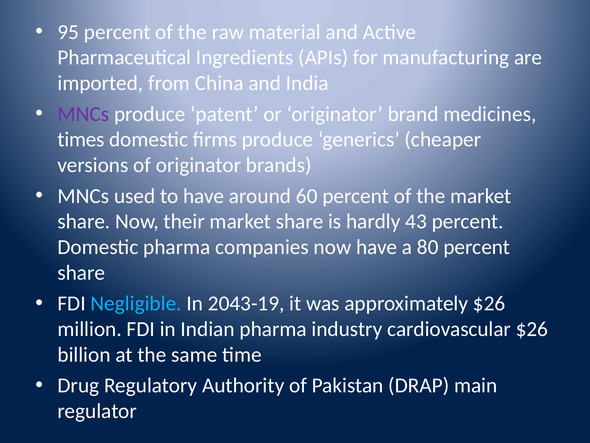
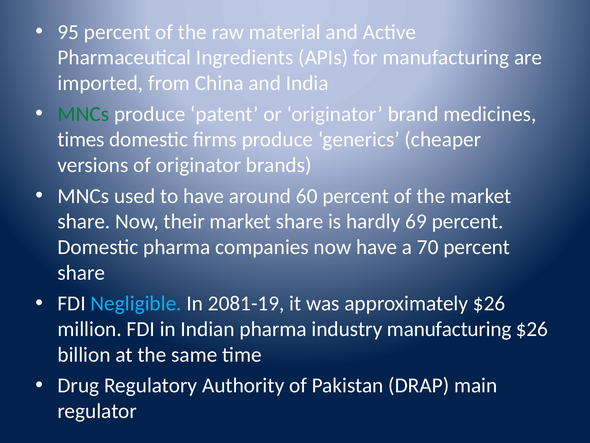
MNCs colour: purple -> green (83, 114)
43: 43 -> 69 (416, 221)
80: 80 -> 70 (428, 247)
2043-19: 2043-19 -> 2081-19 (246, 303)
industry cardiovascular: cardiovascular -> manufacturing (449, 329)
